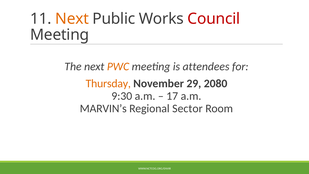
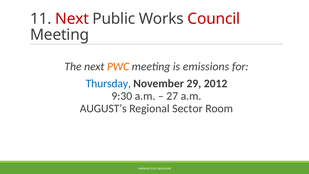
Next colour: orange -> red (72, 19)
attendees: attendees -> emissions (206, 66)
Thursday colour: orange -> blue (108, 83)
2080: 2080 -> 2012 (216, 83)
17: 17 -> 27 (172, 96)
MARVIN’s: MARVIN’s -> AUGUST’s (103, 108)
